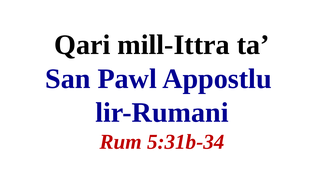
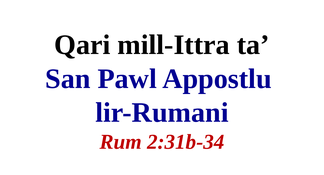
5:31b-34: 5:31b-34 -> 2:31b-34 (186, 141)
